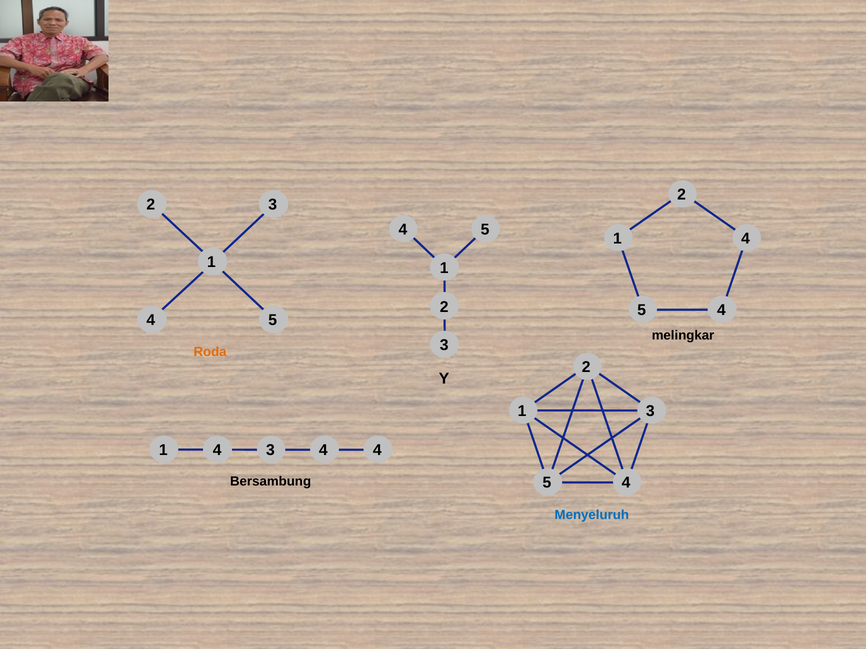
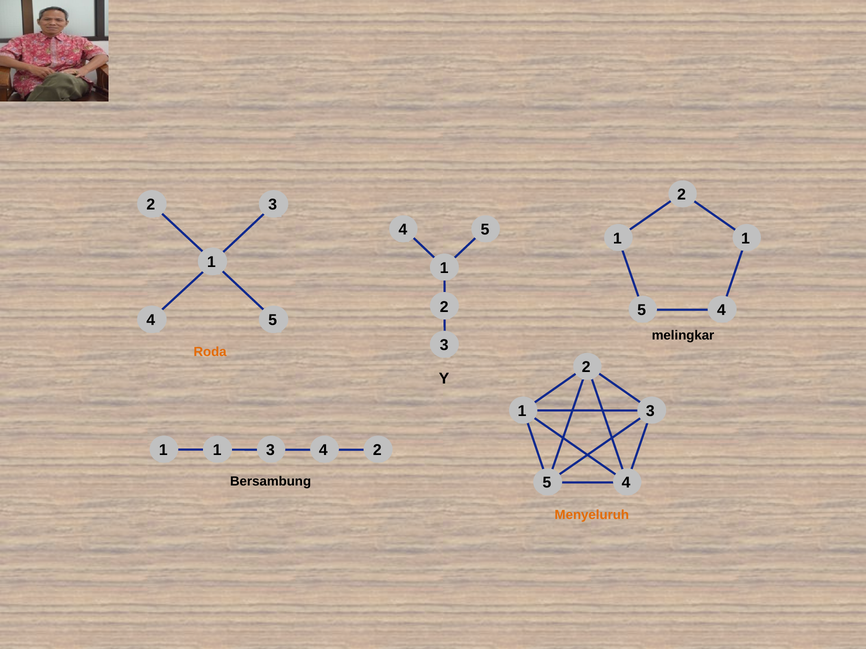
1 4: 4 -> 1 (746, 239)
4: 4 -> 1 (217, 451)
4: 4 -> 2 (377, 451)
Menyeluruh colour: blue -> orange (592, 515)
